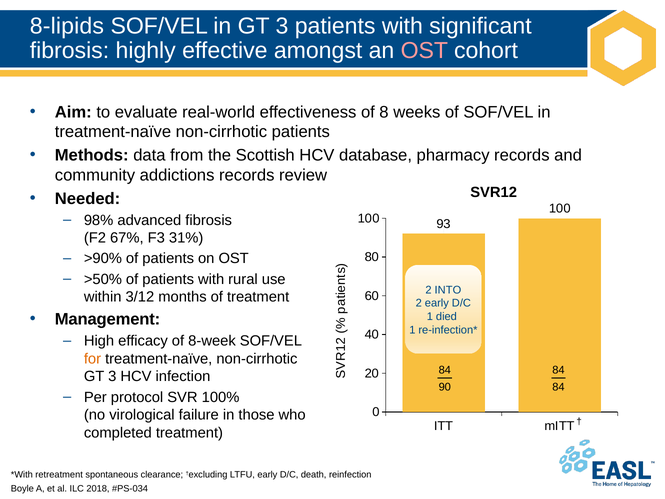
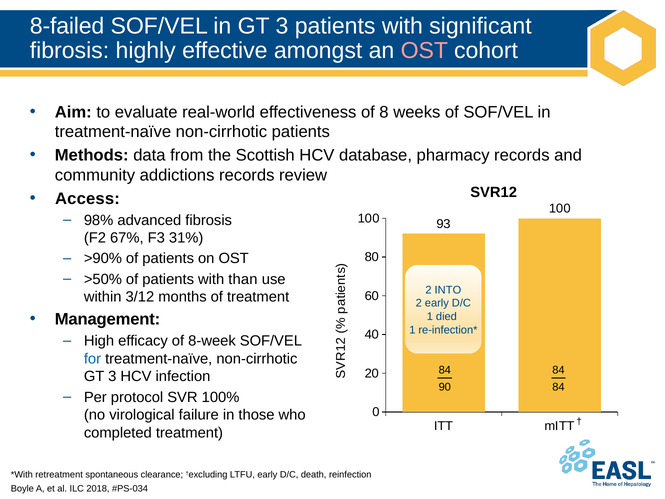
8-lipids: 8-lipids -> 8-failed (67, 26)
Needed: Needed -> Access (87, 198)
rural: rural -> than (243, 279)
for colour: orange -> blue (92, 359)
